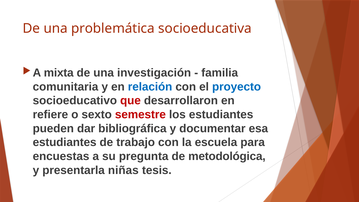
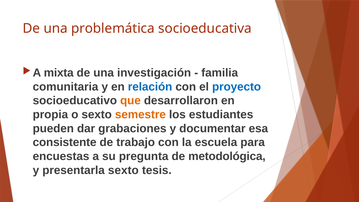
que colour: red -> orange (130, 101)
refiere: refiere -> propia (50, 114)
semestre colour: red -> orange (140, 114)
bibliográfica: bibliográfica -> grabaciones (132, 128)
estudiantes: estudiantes -> consistente (65, 142)
presentarla niñas: niñas -> sexto (123, 170)
